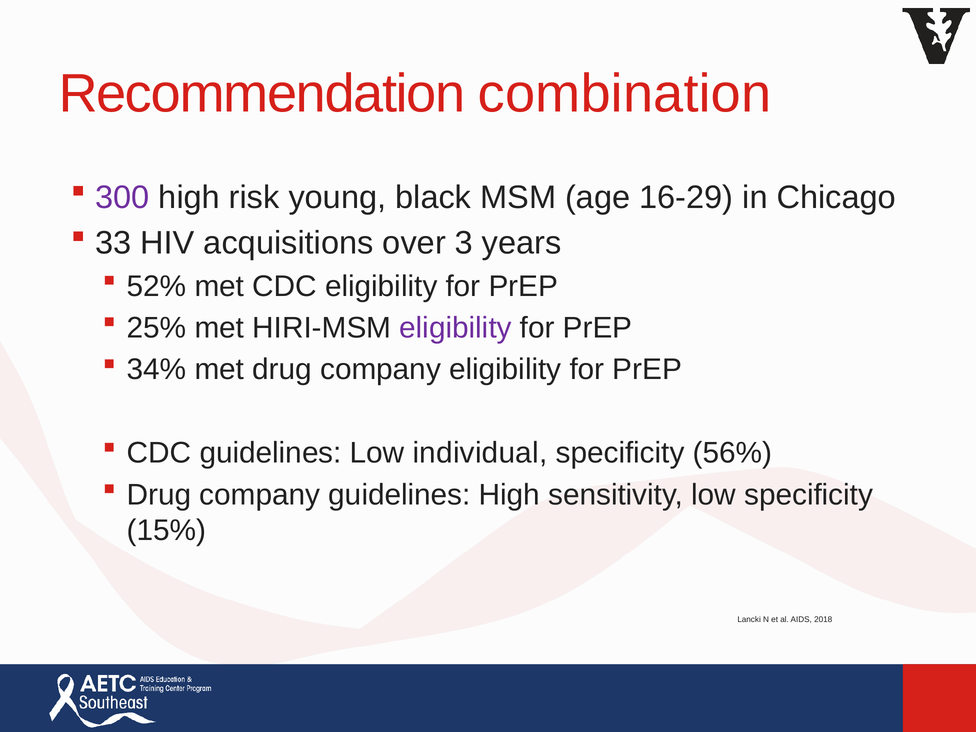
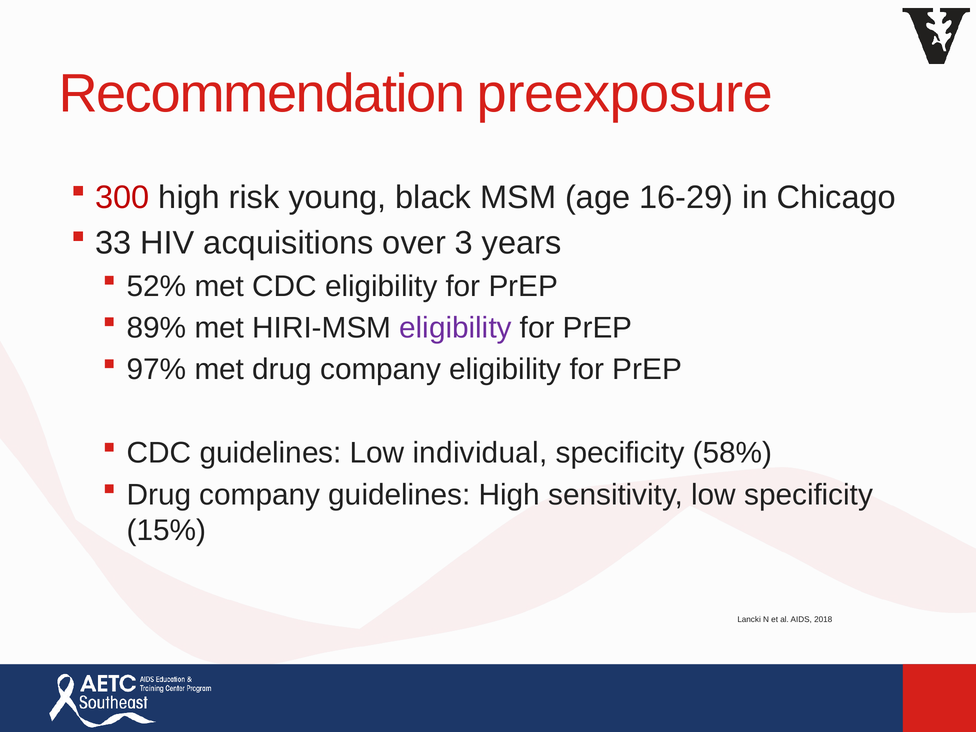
combination: combination -> preexposure (625, 94)
300 colour: purple -> red (122, 197)
25%: 25% -> 89% (157, 328)
34%: 34% -> 97% (157, 370)
56%: 56% -> 58% (733, 453)
